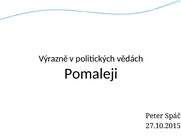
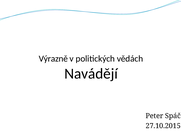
Pomaleji: Pomaleji -> Navádějí (91, 73)
